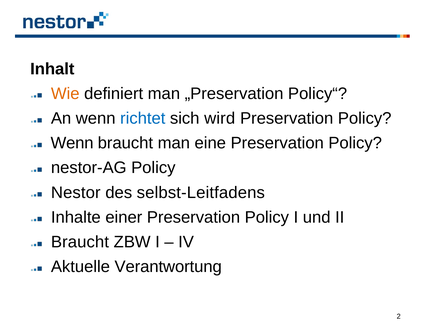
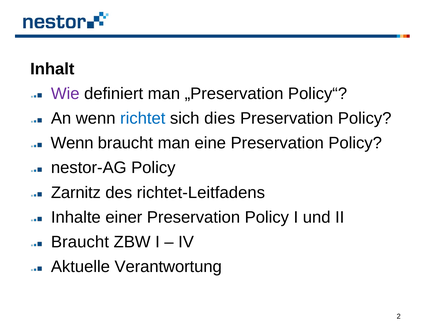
Wie colour: orange -> purple (65, 94)
wird: wird -> dies (220, 118)
Nestor: Nestor -> Zarnitz (76, 193)
selbst-Leitfadens: selbst-Leitfadens -> richtet-Leitfadens (201, 193)
